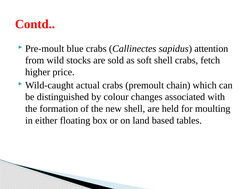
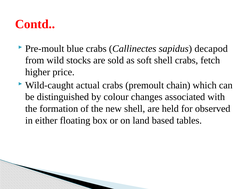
attention: attention -> decapod (211, 49)
moulting: moulting -> observed (213, 109)
